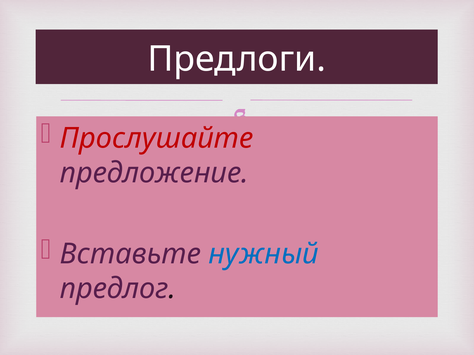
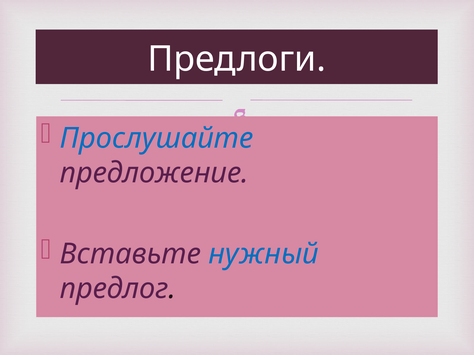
Прослушайте colour: red -> blue (157, 138)
